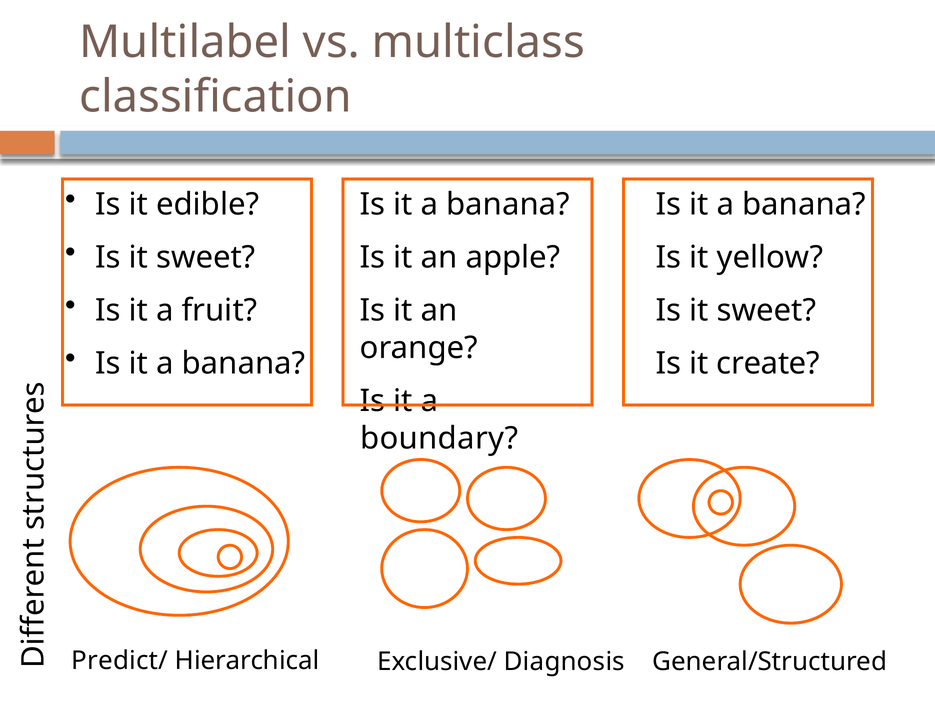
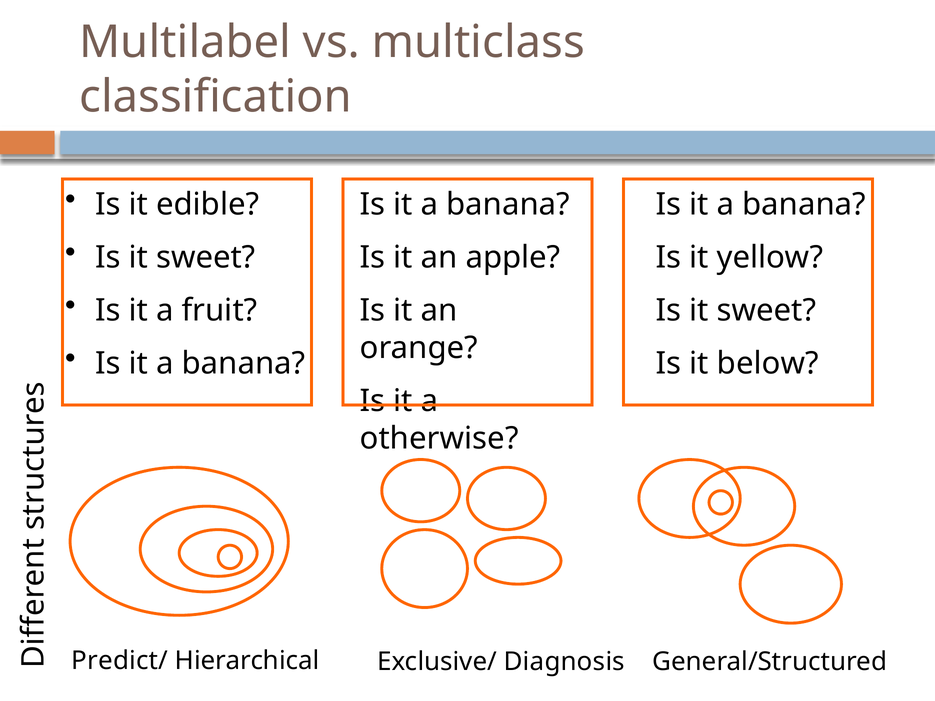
create: create -> below (768, 364)
boundary: boundary -> otherwise (439, 438)
